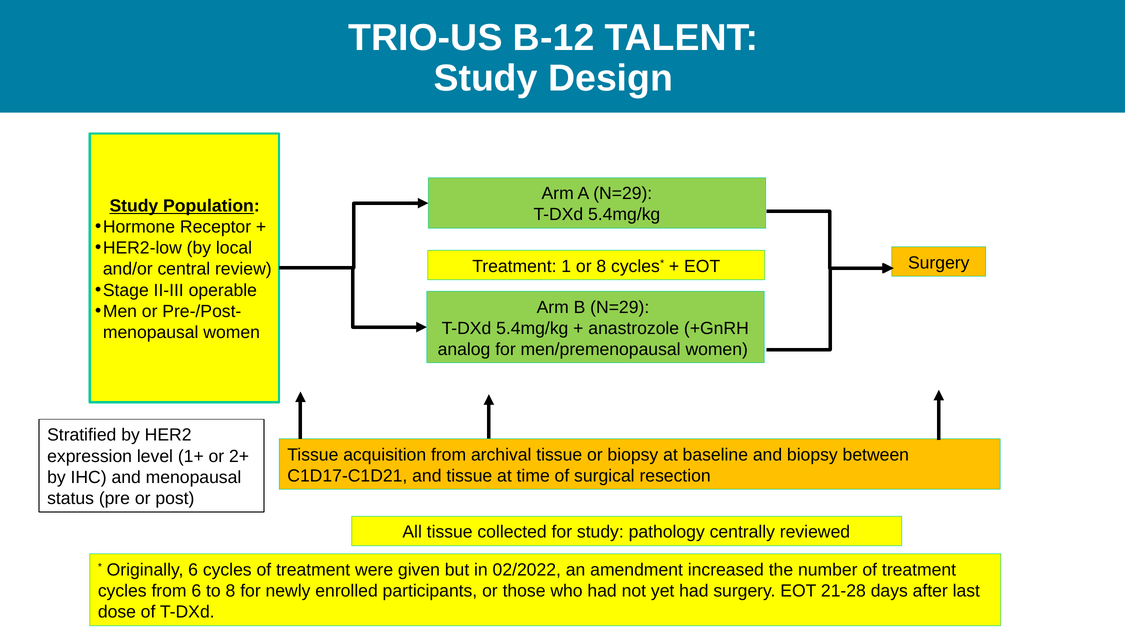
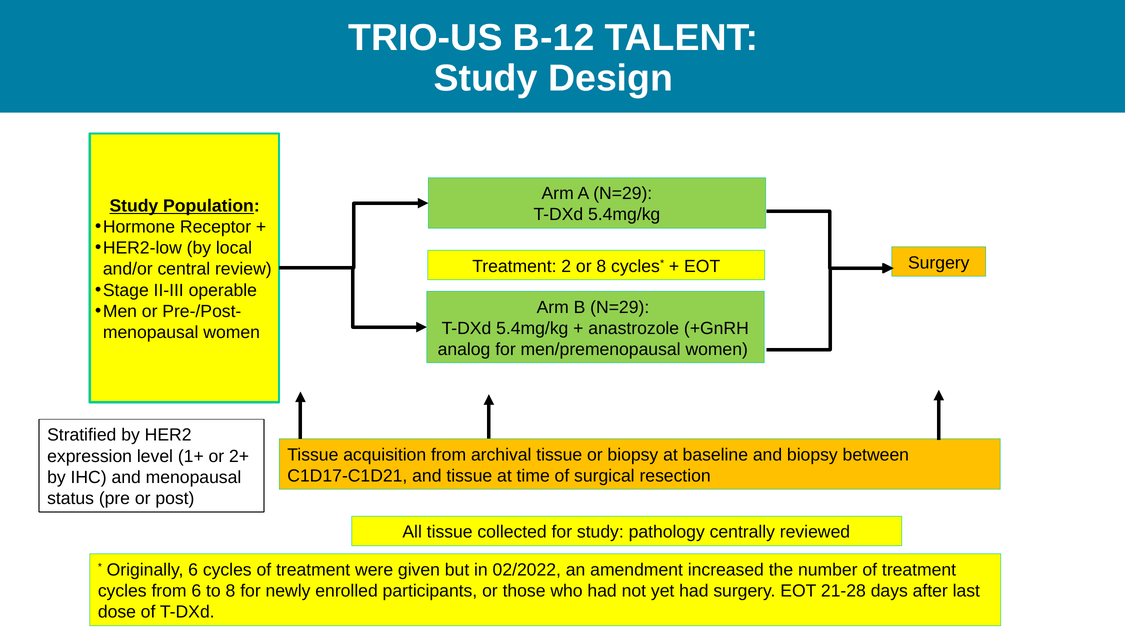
1: 1 -> 2 (566, 266)
